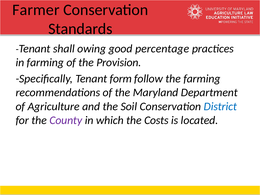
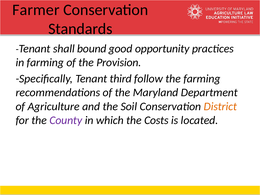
owing: owing -> bound (92, 49)
percentage: percentage -> opportunity (162, 49)
form: form -> third (121, 79)
District colour: blue -> orange (220, 106)
